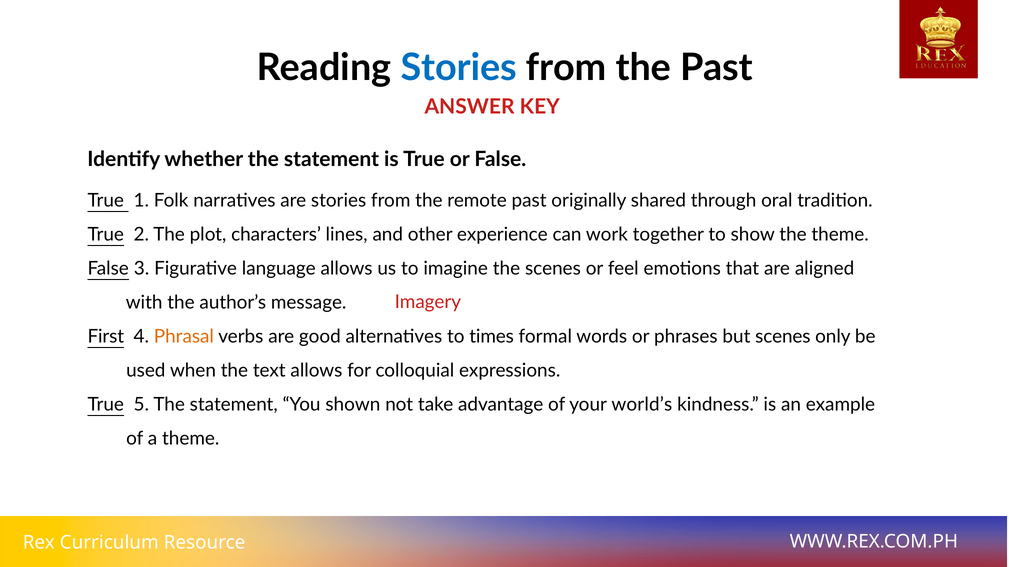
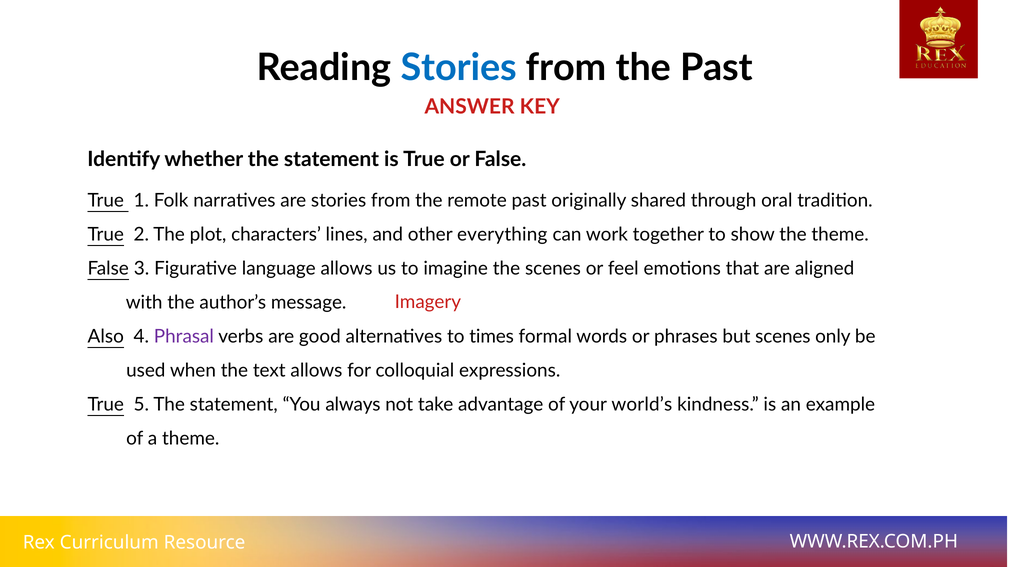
experience: experience -> everything (502, 235)
First: First -> Also (106, 337)
Phrasal colour: orange -> purple (184, 337)
shown: shown -> always (353, 405)
